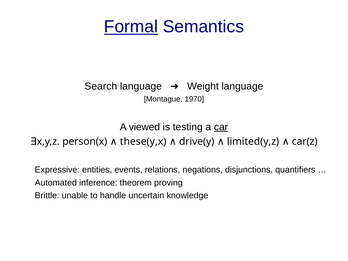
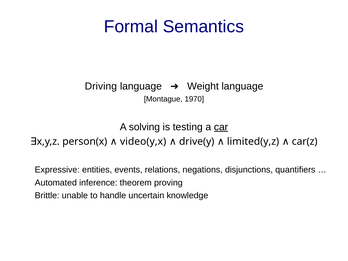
Formal underline: present -> none (131, 27)
Search: Search -> Driving (101, 86)
viewed: viewed -> solving (144, 127)
these(y,x: these(y,x -> video(y,x (143, 142)
